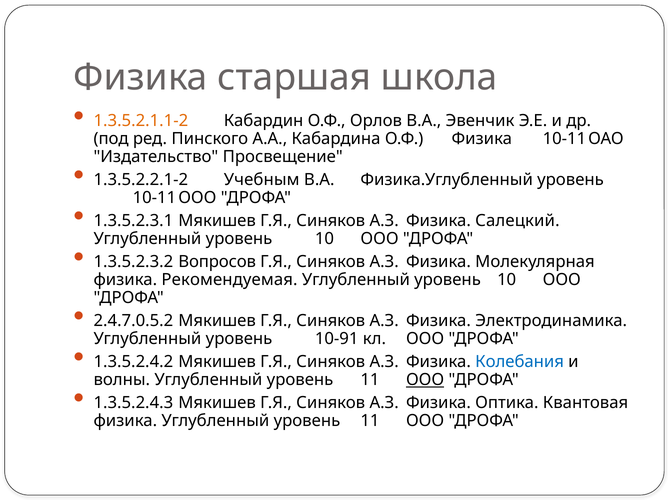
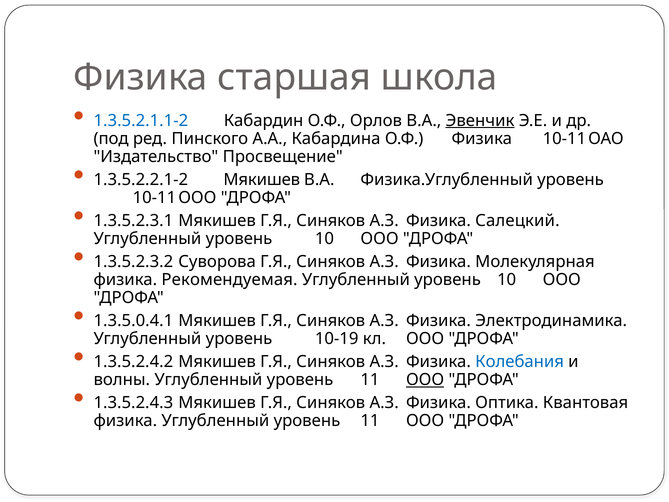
1.3.5.2.1.1-2 colour: orange -> blue (141, 120)
Эвенчик underline: none -> present (480, 120)
1.3.5.2.2.1-2 Учебным: Учебным -> Мякишев (262, 179)
Вопросов: Вопросов -> Суворова (217, 261)
2.4.7.0.5.2: 2.4.7.0.5.2 -> 1.3.5.0.4.1 (133, 320)
10-91: 10-91 -> 10-19 (337, 339)
